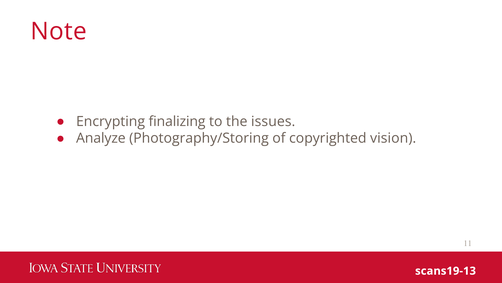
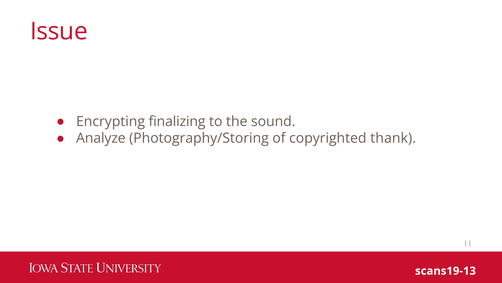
Note: Note -> Issue (59, 32)
issues: issues -> sound (273, 121)
vision: vision -> thank (393, 138)
